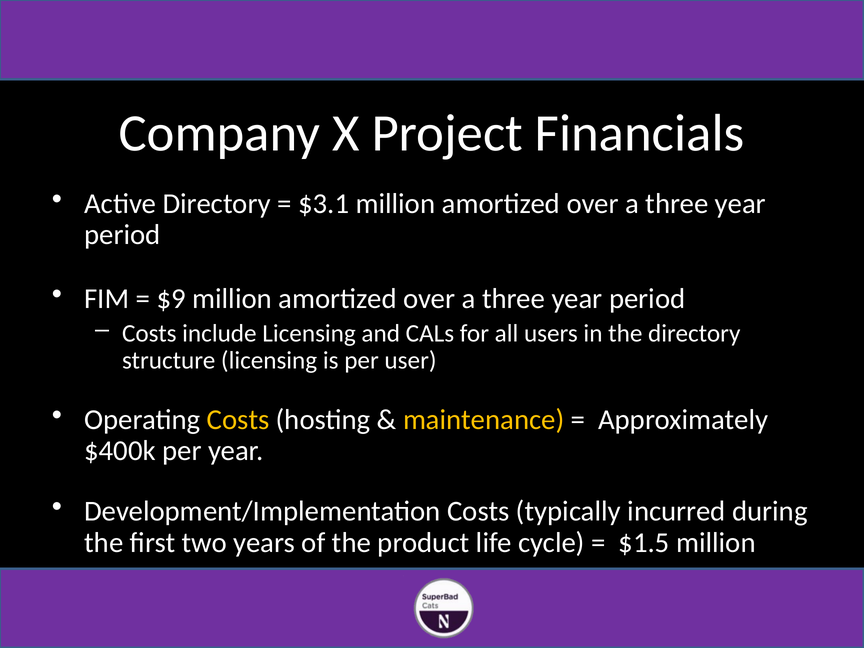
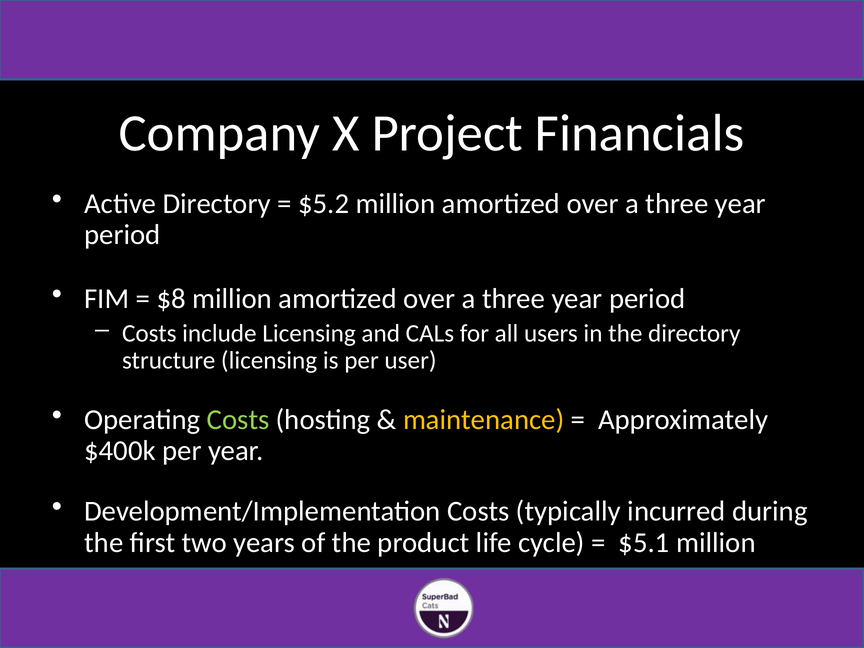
$3.1: $3.1 -> $5.2 (324, 204)
$9: $9 -> $8 (171, 299)
Costs colour: yellow -> light green (238, 420)
$1.5: $1.5 -> $5.1 (644, 542)
